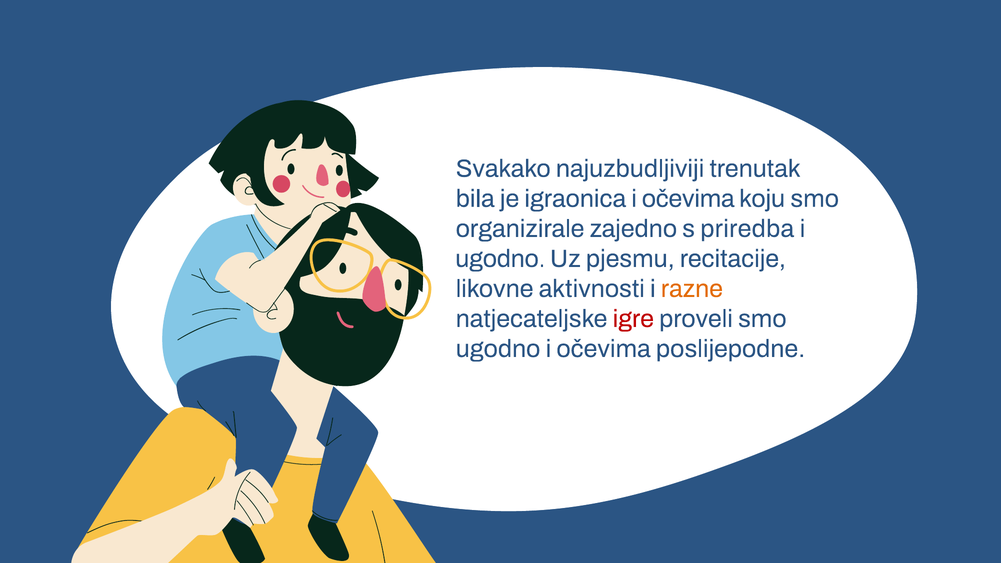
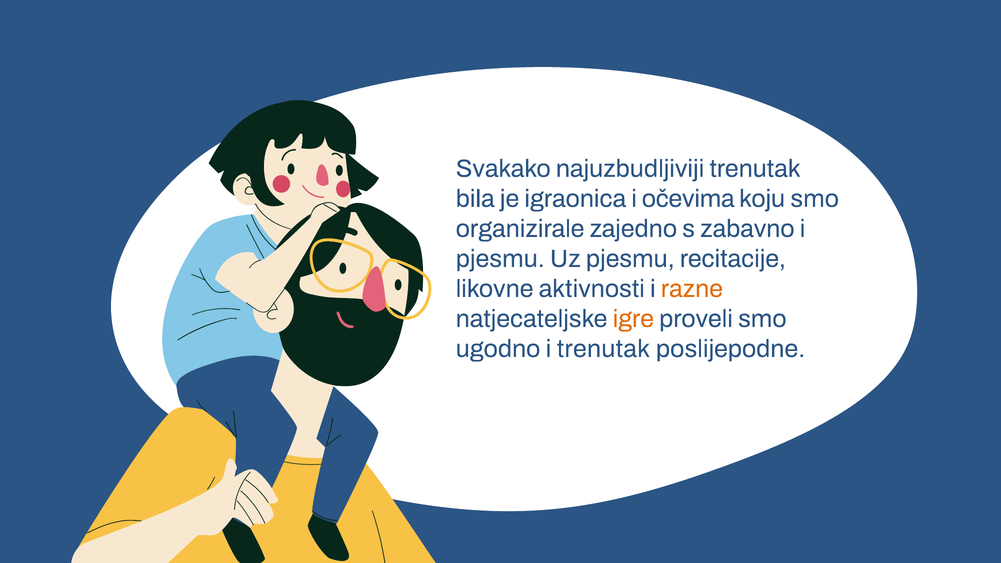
priredba: priredba -> zabavno (747, 229)
ugodno: ugodno -> pjesmu (500, 259)
igre colour: red -> orange (633, 319)
ugodno i očevima: očevima -> trenutak (603, 349)
